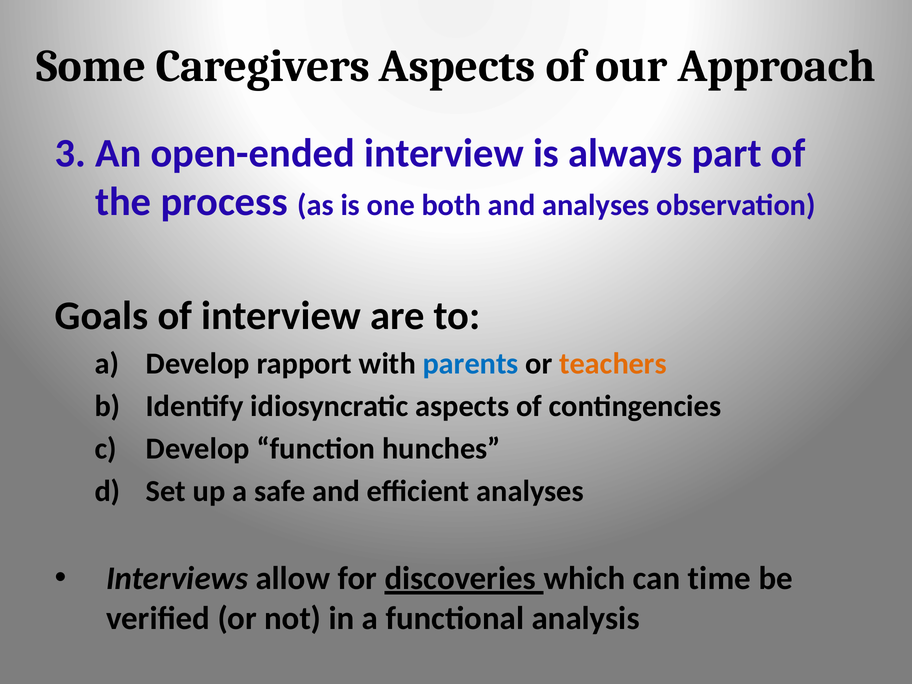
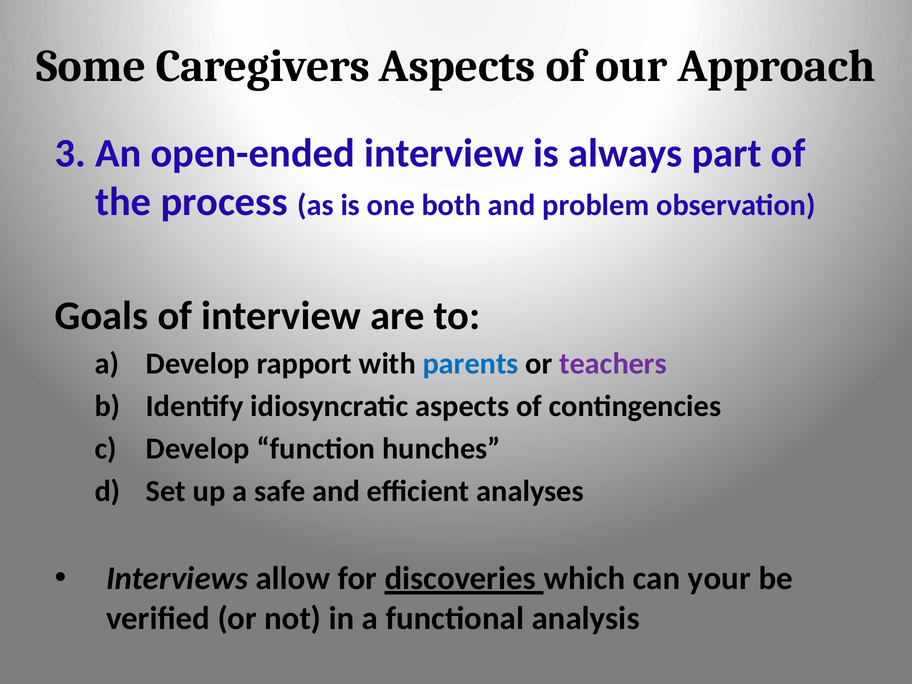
and analyses: analyses -> problem (596, 205)
teachers colour: orange -> purple (613, 364)
time: time -> your (719, 579)
